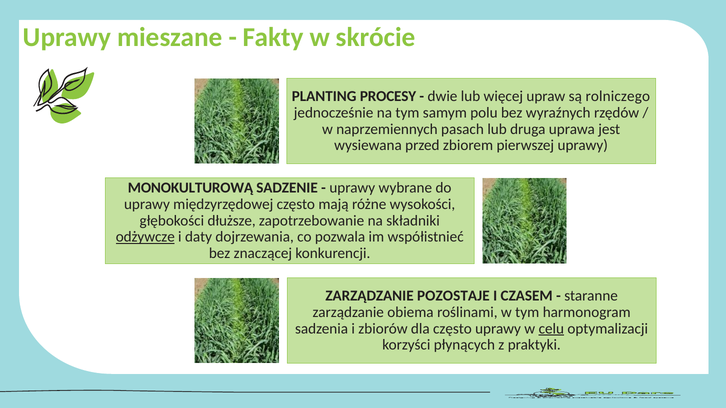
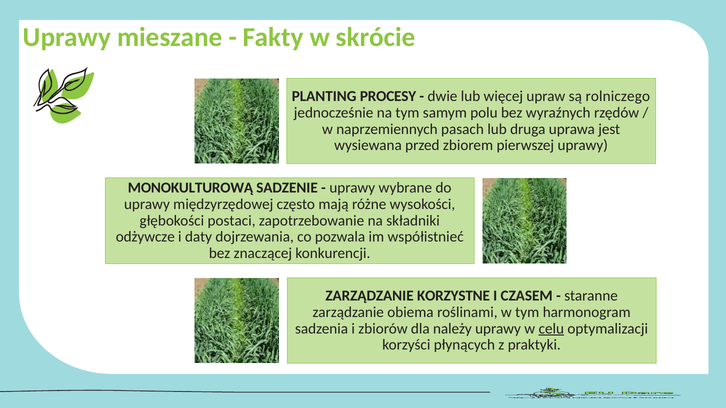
dłuższe: dłuższe -> postaci (232, 221)
odżywcze underline: present -> none (145, 237)
POZOSTAJE: POZOSTAJE -> KORZYSTNE (453, 296)
dla często: często -> należy (452, 329)
